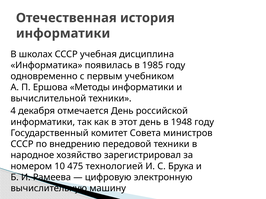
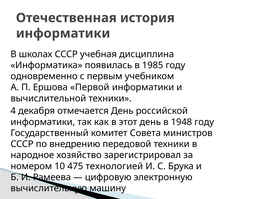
Методы: Методы -> Первой (90, 88)
